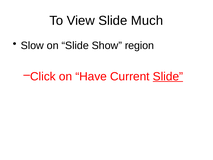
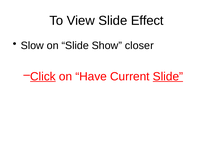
Much: Much -> Effect (147, 21)
region: region -> closer (139, 45)
Click underline: none -> present (43, 76)
